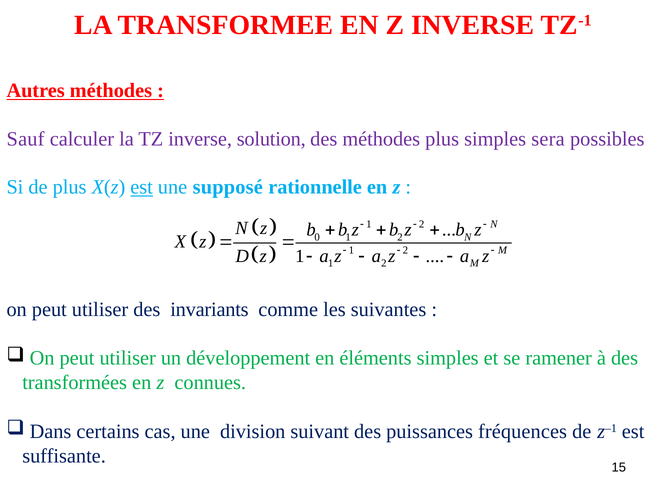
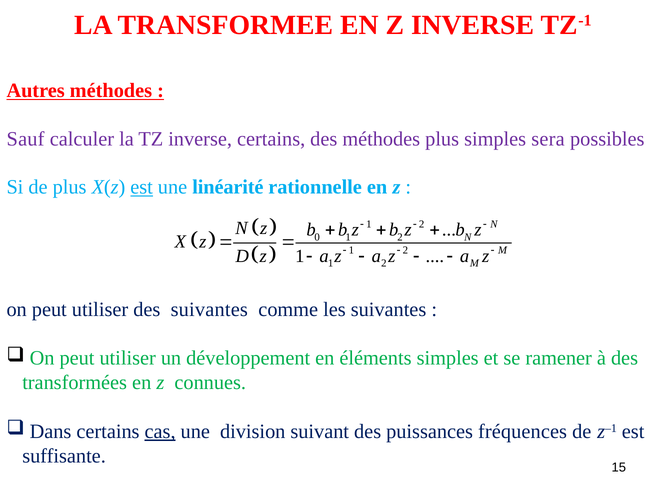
inverse solution: solution -> certains (271, 139)
supposé: supposé -> linéarité (228, 187)
des invariants: invariants -> suivantes (209, 309)
cas underline: none -> present (160, 431)
